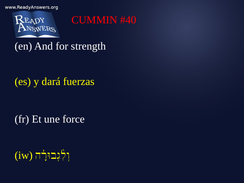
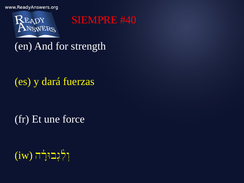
CUMMIN: CUMMIN -> SIEMPRE (94, 20)
